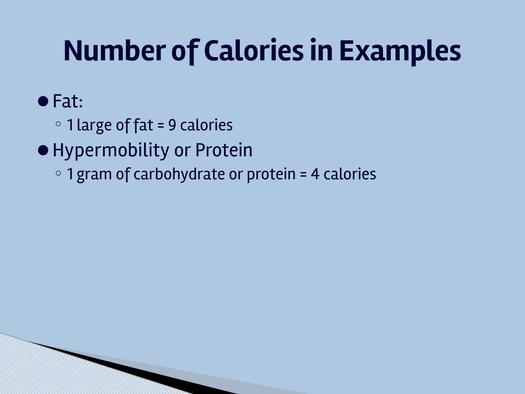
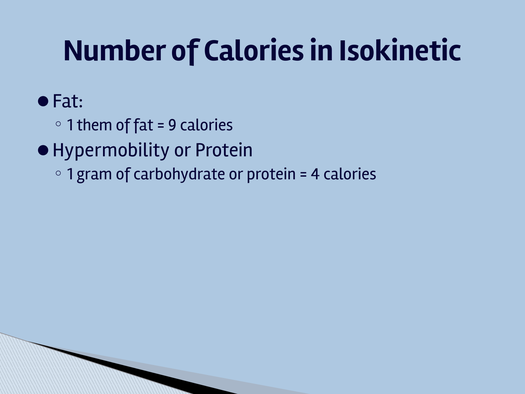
Examples: Examples -> Isokinetic (400, 51)
large: large -> them (95, 125)
